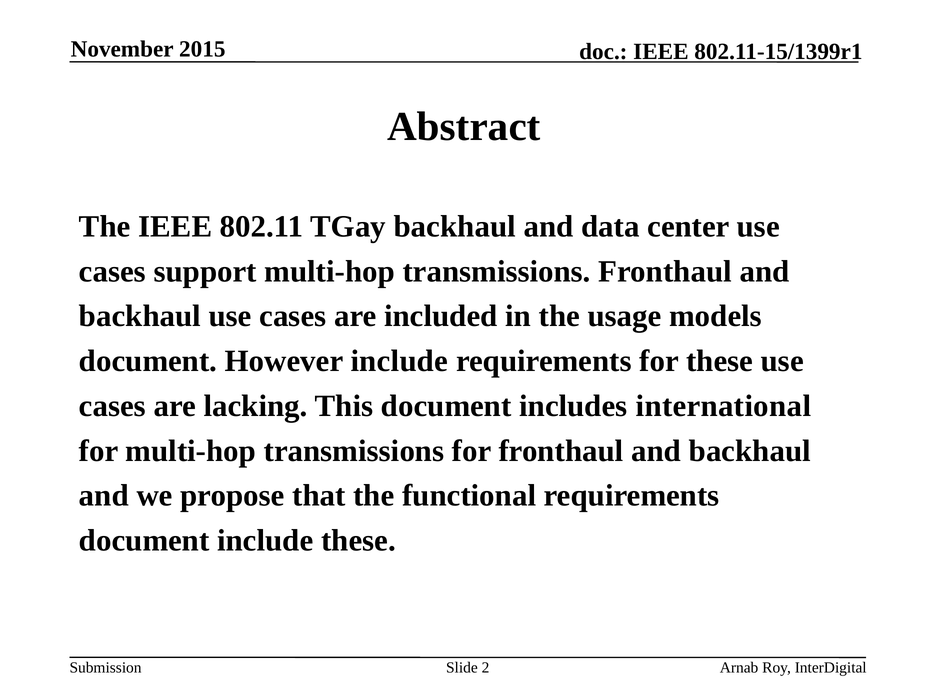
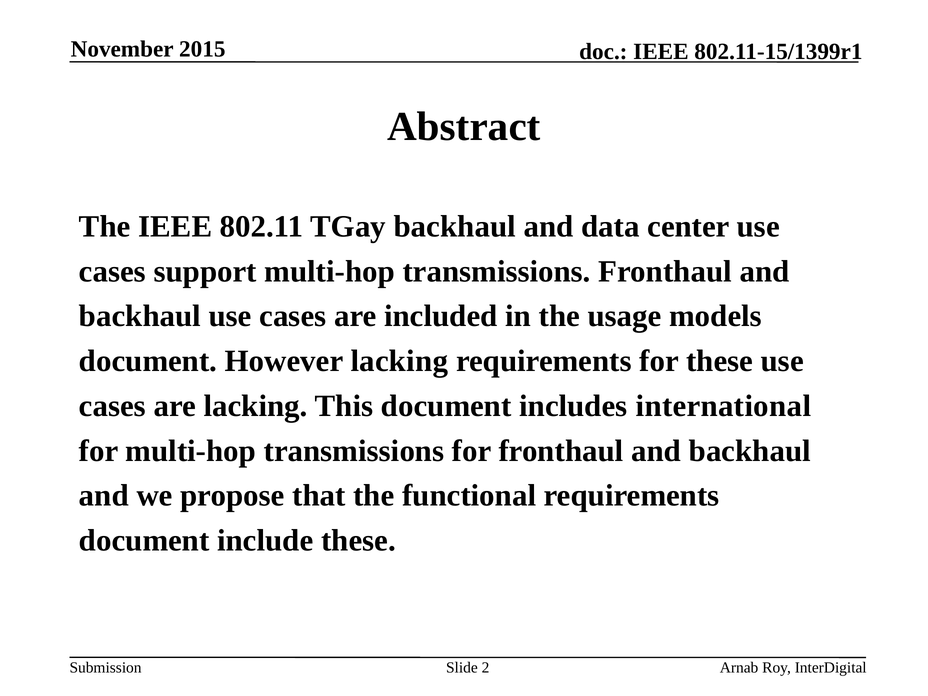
However include: include -> lacking (399, 361)
